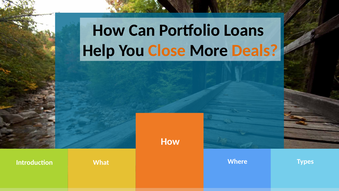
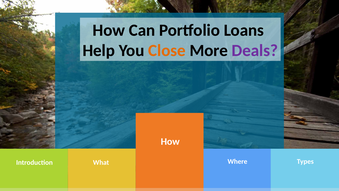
Deals colour: orange -> purple (255, 51)
